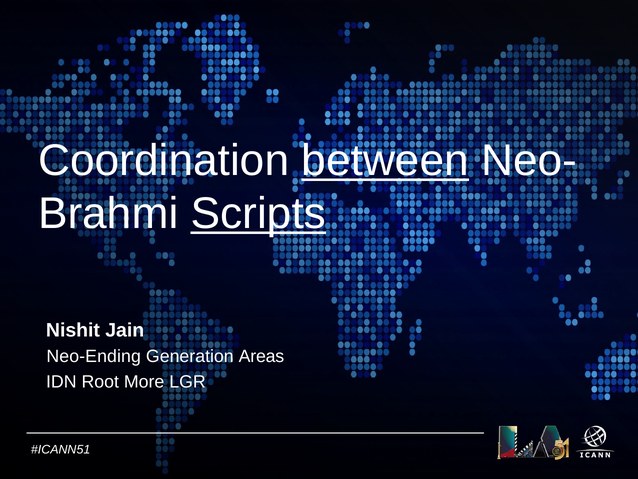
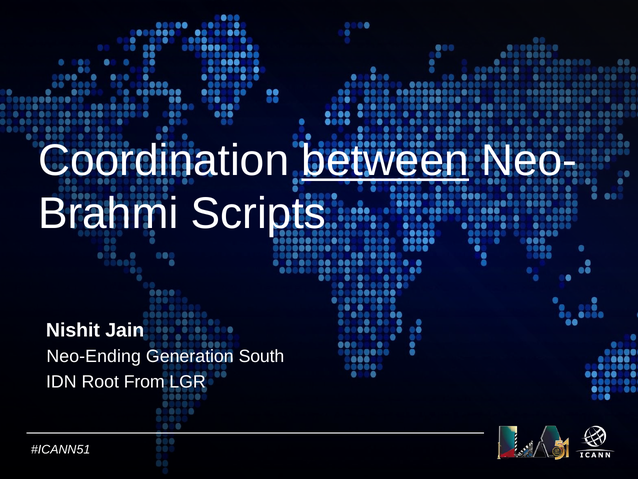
Scripts underline: present -> none (258, 214)
Areas: Areas -> South (261, 356)
More: More -> From (144, 381)
